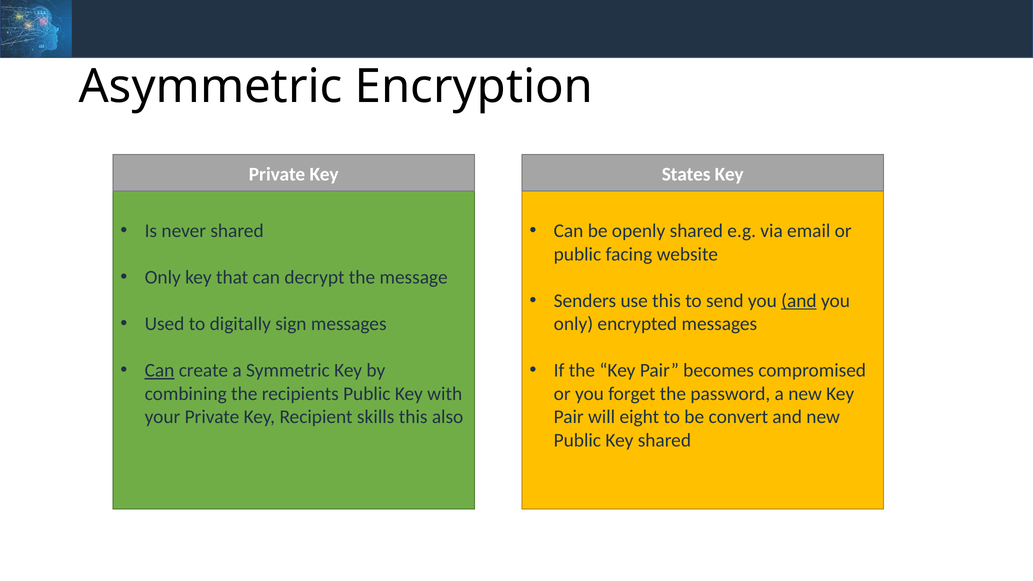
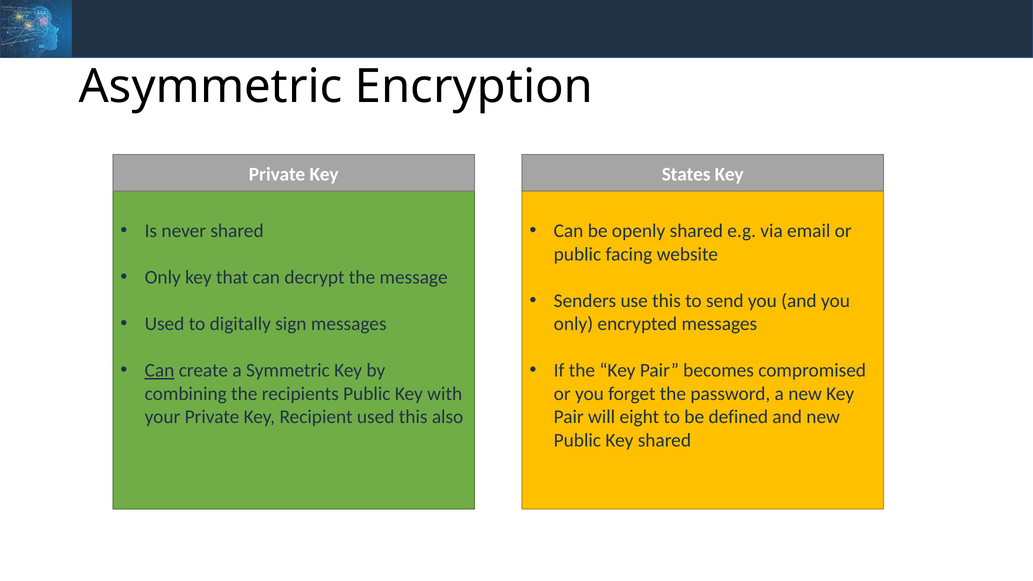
and underline: present -> none (799, 301)
Recipient skills: skills -> used (376, 417)
convert: convert -> defined (738, 417)
